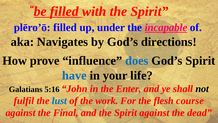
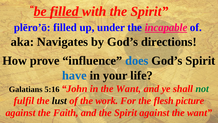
in the Enter: Enter -> Want (129, 88)
not colour: black -> green (202, 88)
lust colour: blue -> black (59, 100)
course: course -> picture (190, 100)
Final: Final -> Faith (66, 112)
against the dead: dead -> want (200, 112)
